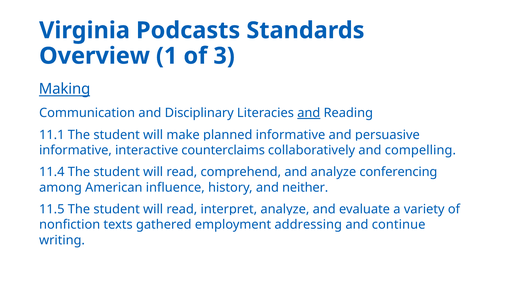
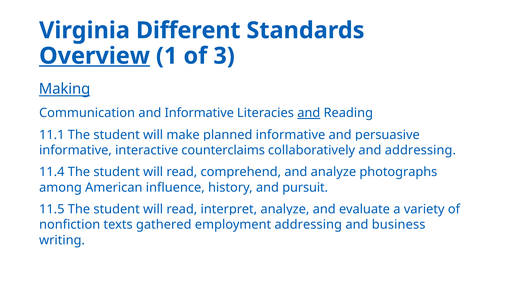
Podcasts: Podcasts -> Different (188, 30)
Overview underline: none -> present (95, 56)
and Disciplinary: Disciplinary -> Informative (199, 113)
and compelling: compelling -> addressing (420, 150)
conferencing: conferencing -> photographs (398, 172)
neither: neither -> pursuit (305, 187)
continue: continue -> business (399, 224)
